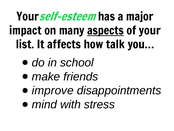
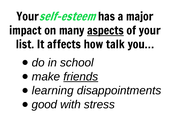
friends underline: none -> present (81, 76)
improve: improve -> learning (53, 90)
mind: mind -> good (44, 104)
